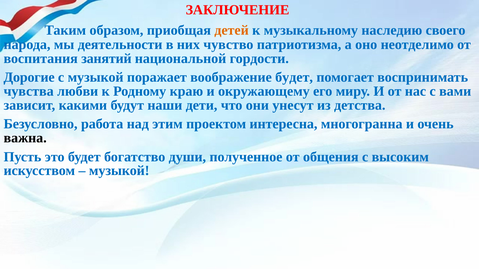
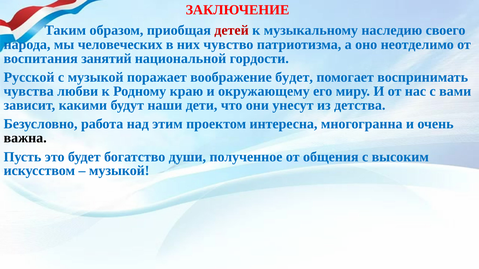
детей colour: orange -> red (232, 30)
деятельности: деятельности -> человеческих (120, 45)
Дорогие: Дорогие -> Русской (29, 77)
